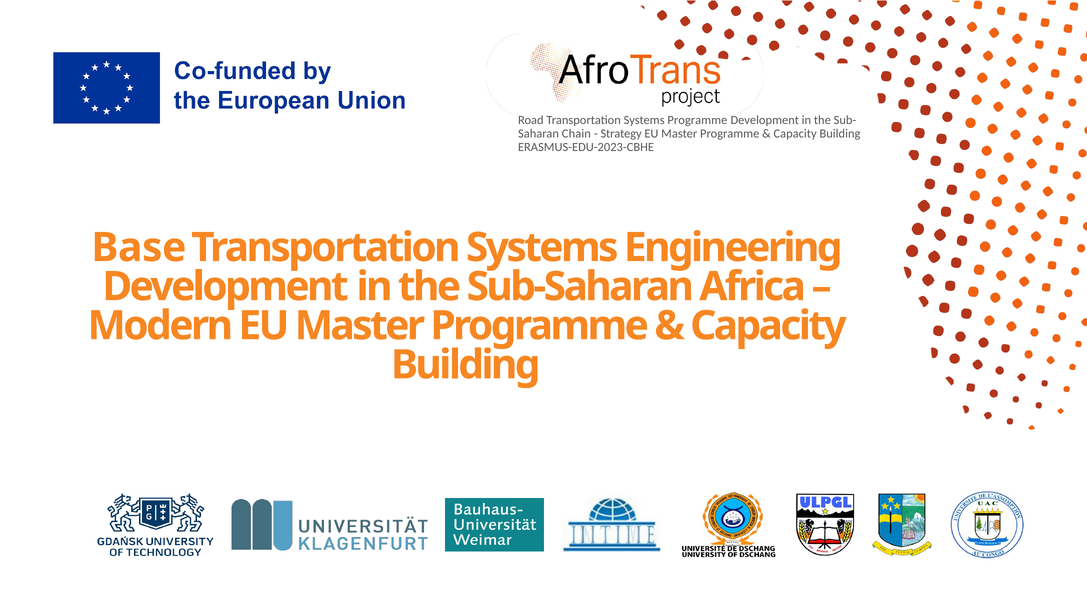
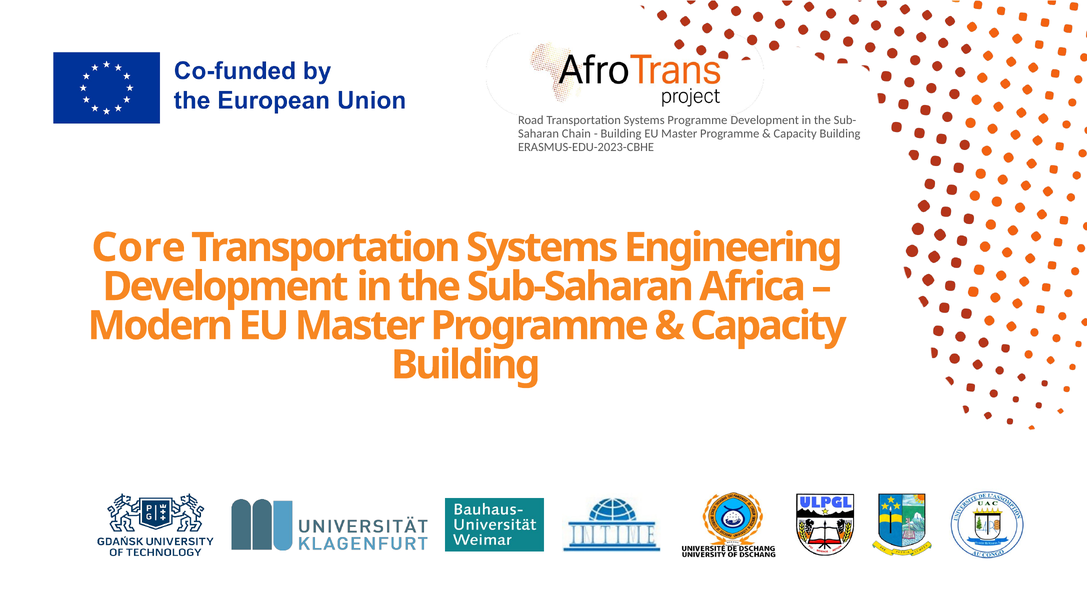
Strategy: Strategy -> Building (621, 134)
Base: Base -> Core (139, 248)
